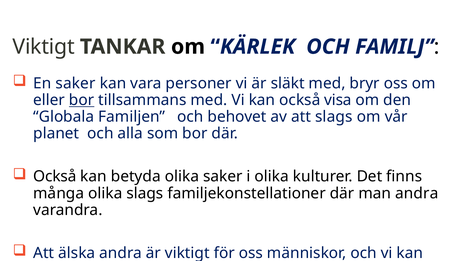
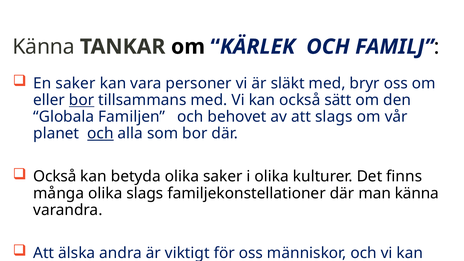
Viktigt: Viktigt -> Känna (44, 47)
också visa: visa -> sätt (338, 100)
och underline: none -> present (100, 133)
man andra: andra -> känna (417, 193)
